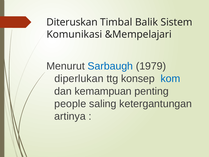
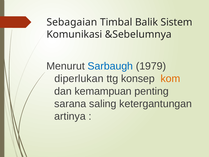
Diteruskan: Diteruskan -> Sebagaian (72, 22)
&Mempelajari: &Mempelajari -> &Sebelumnya (138, 34)
kom colour: blue -> orange (170, 79)
people: people -> sarana (70, 104)
